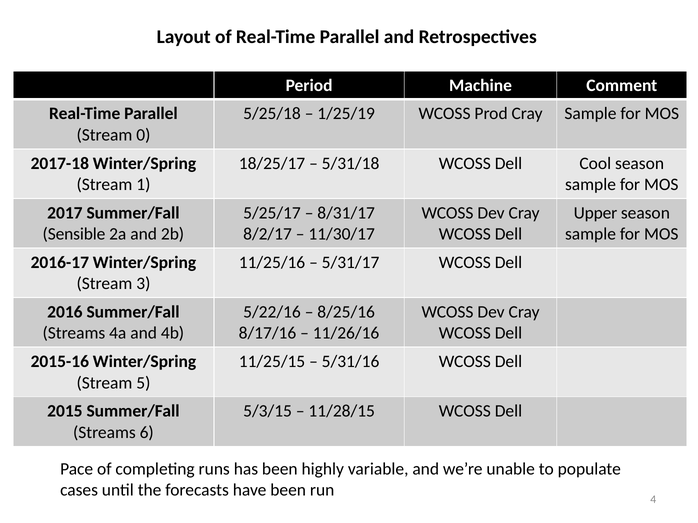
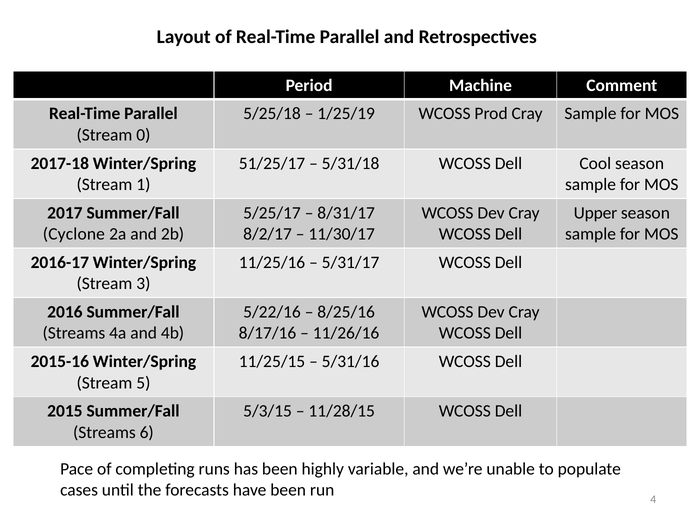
18/25/17: 18/25/17 -> 51/25/17 (272, 163)
Sensible: Sensible -> Cyclone (74, 234)
